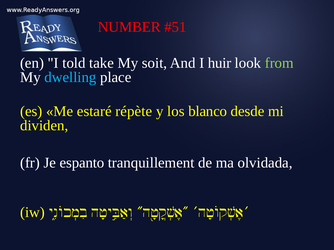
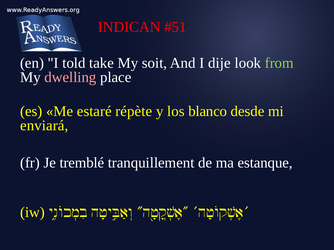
NUMBER: NUMBER -> INDICAN (129, 27)
huir: huir -> dije (219, 63)
dwelling colour: light blue -> pink (70, 77)
dividen: dividen -> enviará (44, 126)
espanto: espanto -> tremblé (82, 163)
olvidada: olvidada -> estanque (265, 163)
